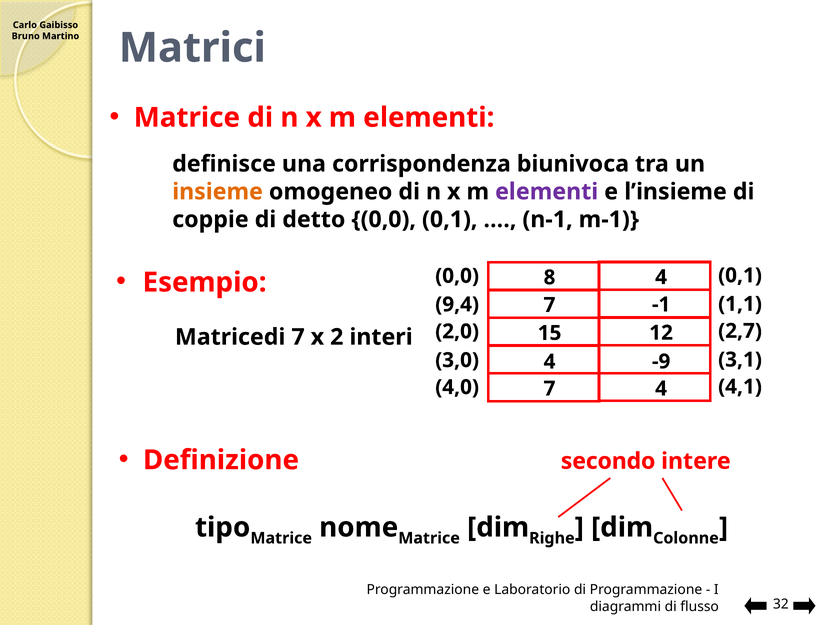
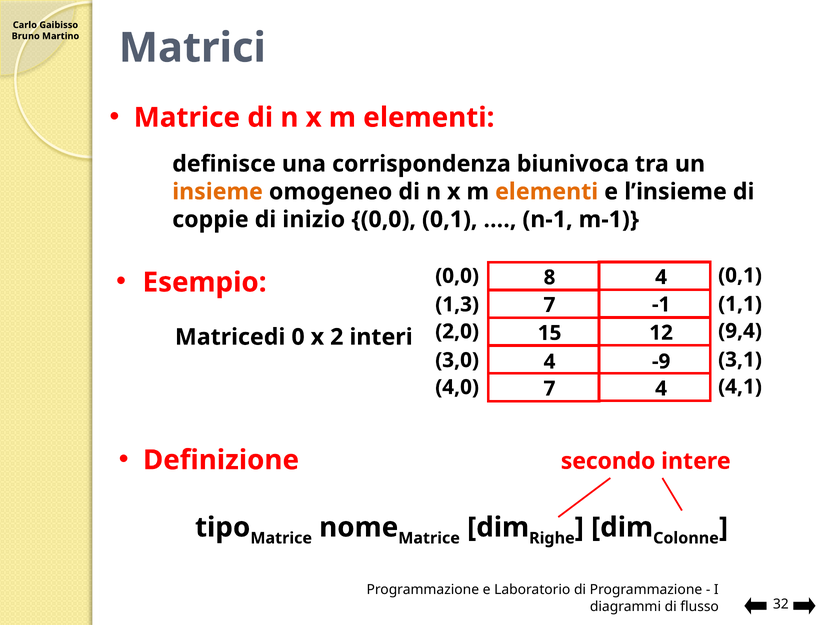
elementi colour: purple -> orange (547, 192)
detto: detto -> inizio (314, 219)
9,4: 9,4 -> 1,3 (457, 304)
2,7: 2,7 -> 9,4 (740, 331)
Matricedi 7: 7 -> 0 (298, 337)
